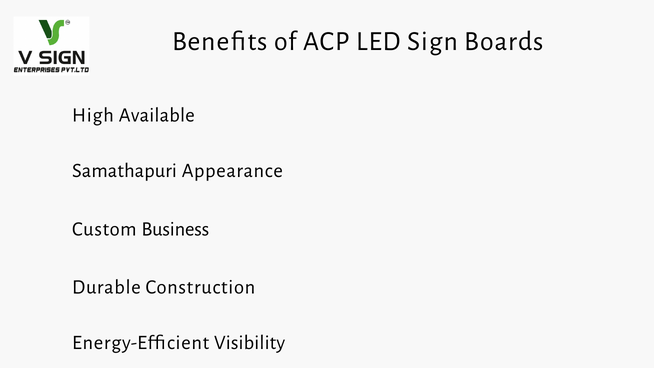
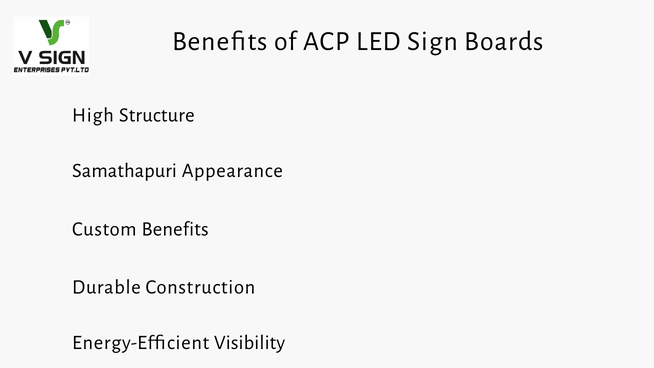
Available: Available -> Structure (157, 115)
Custom Business: Business -> Benefits (175, 229)
